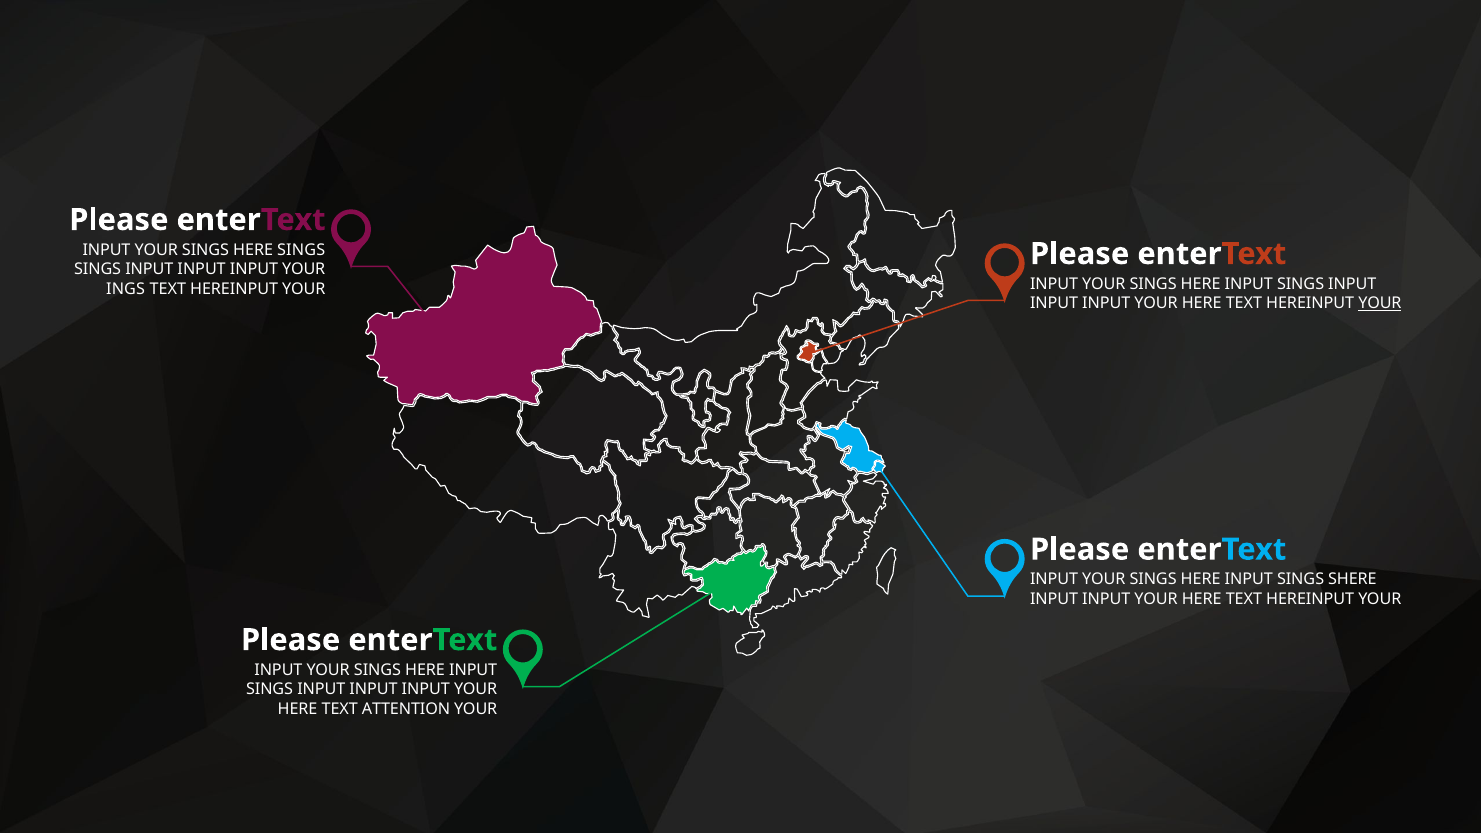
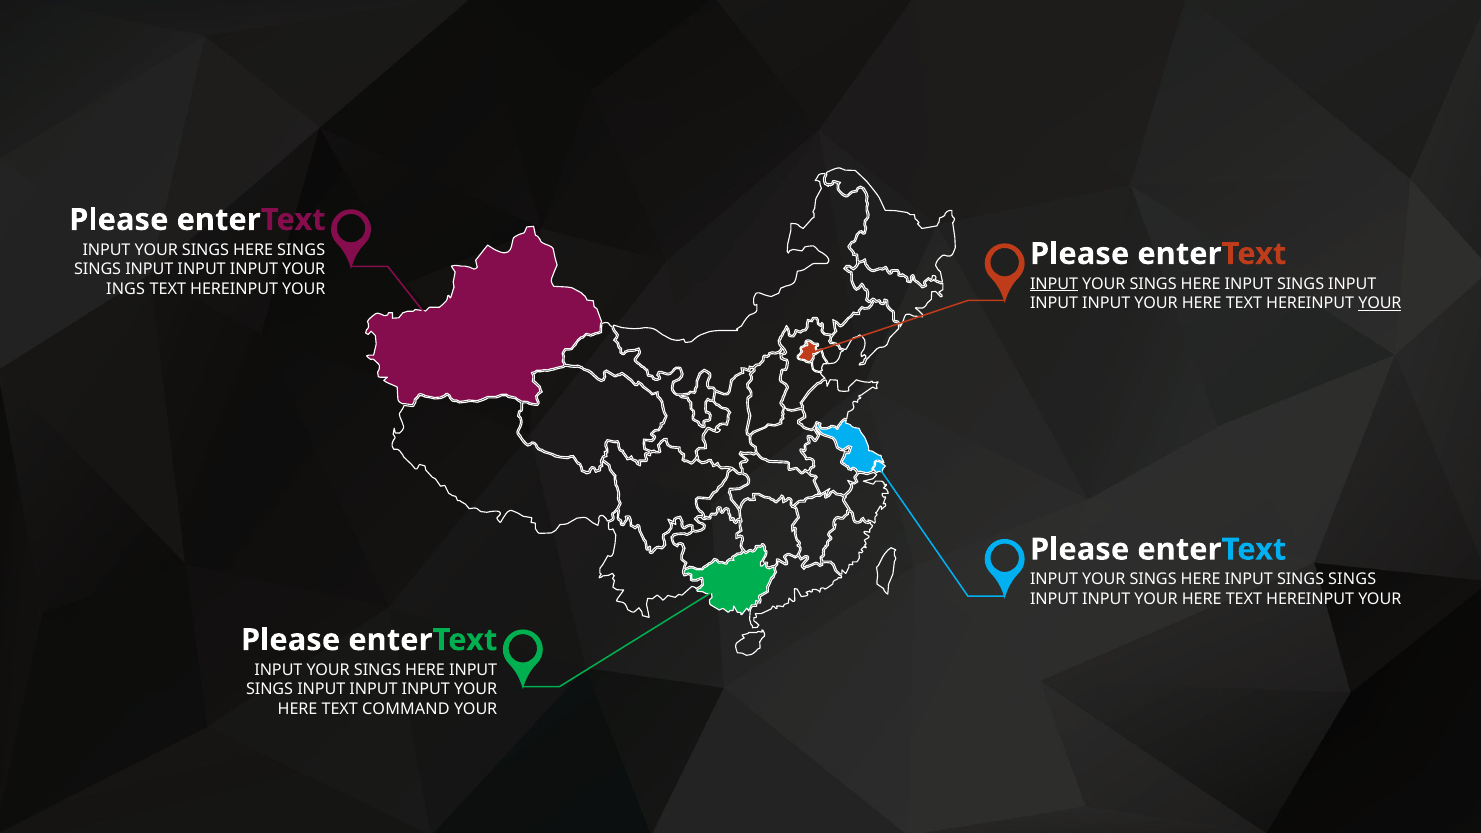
INPUT underline: none -> present (1054, 284)
INPUT SINGS SHERE: SHERE -> SINGS (1352, 580)
ATTENTION: ATTENTION -> COMMAND (406, 709)
